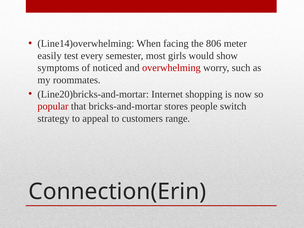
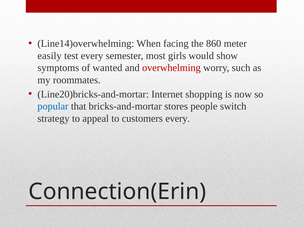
806: 806 -> 860 (214, 44)
noticed: noticed -> wanted (107, 68)
popular colour: red -> blue (53, 106)
customers range: range -> every (178, 119)
